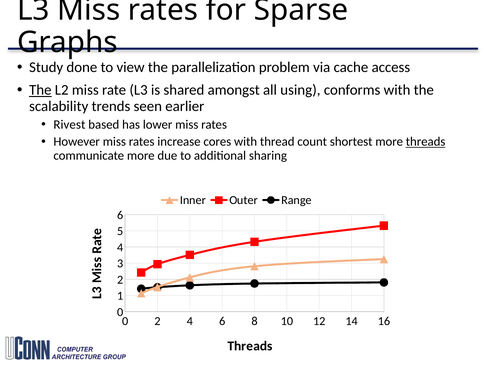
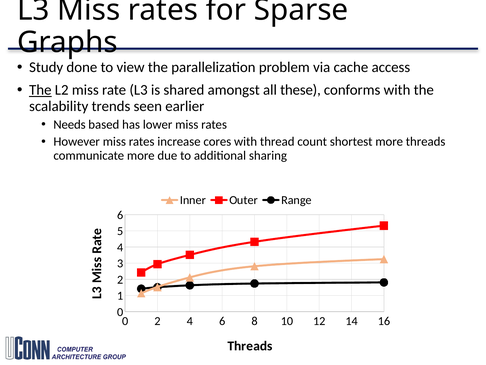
using: using -> these (300, 90)
Rivest: Rivest -> Needs (70, 124)
threads underline: present -> none (426, 142)
